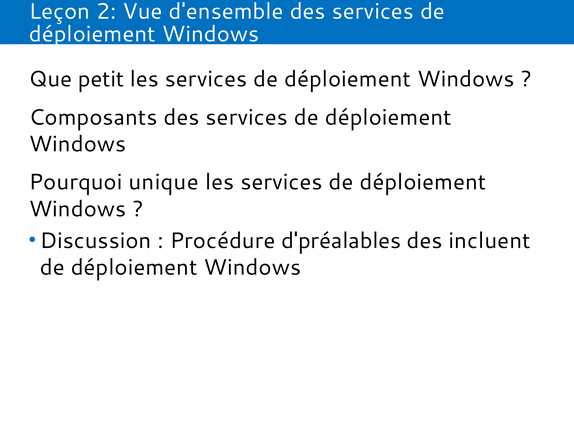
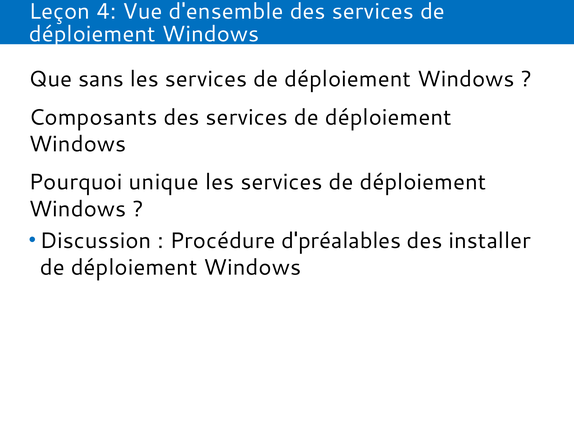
2: 2 -> 4 (106, 11)
petit: petit -> sans (101, 79)
incluent: incluent -> installer (490, 240)
